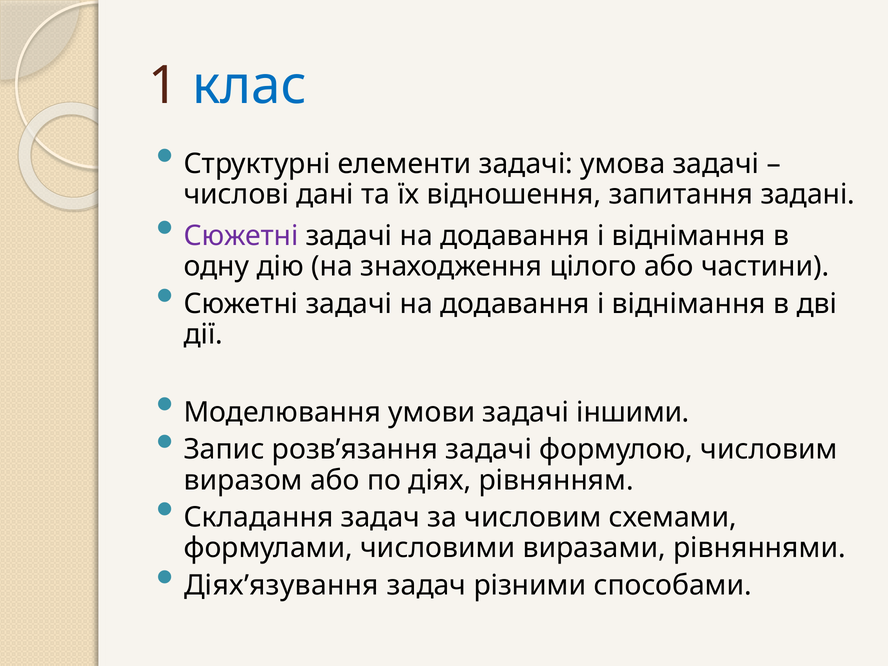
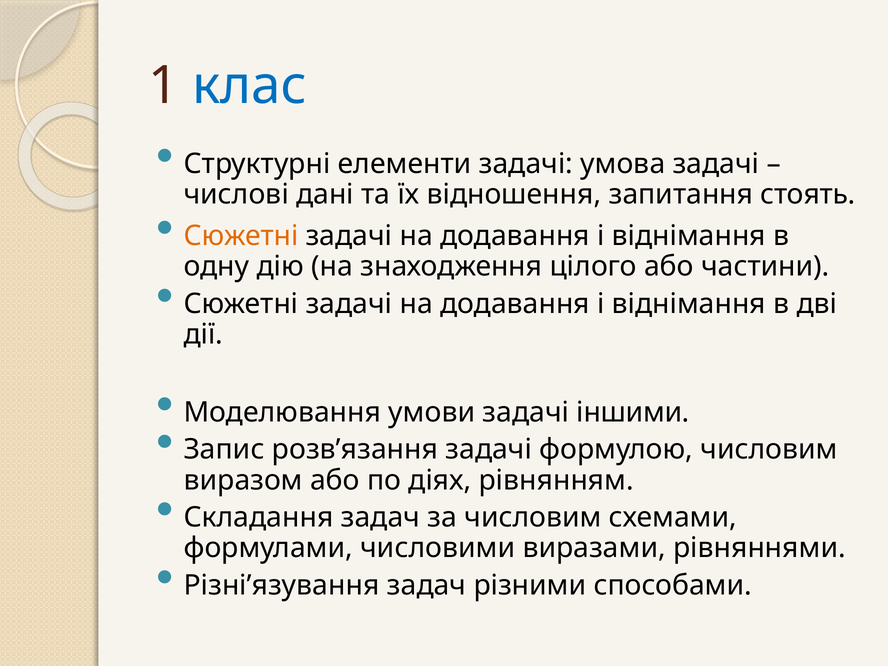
задані: задані -> стоять (808, 195)
Сюжетні colour: purple -> orange (241, 236)
Діях’язування: Діях’язування -> Різні’язування (282, 585)
